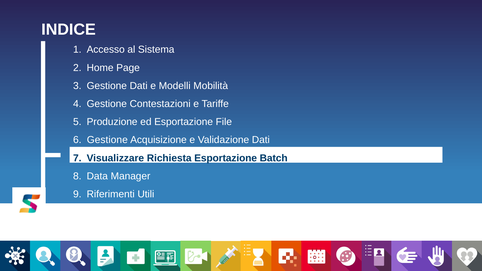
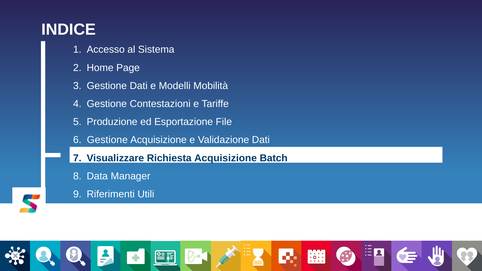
Richiesta Esportazione: Esportazione -> Acquisizione (226, 158)
